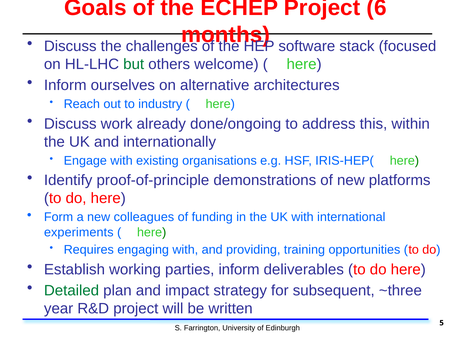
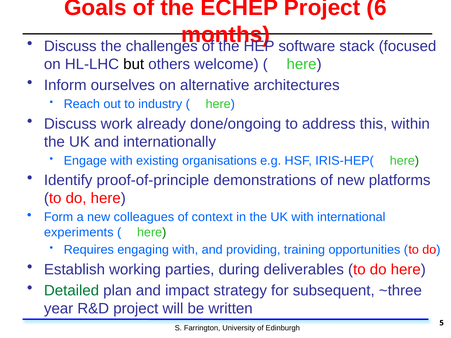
but colour: green -> black (134, 64)
funding: funding -> context (212, 217)
parties inform: inform -> during (239, 270)
